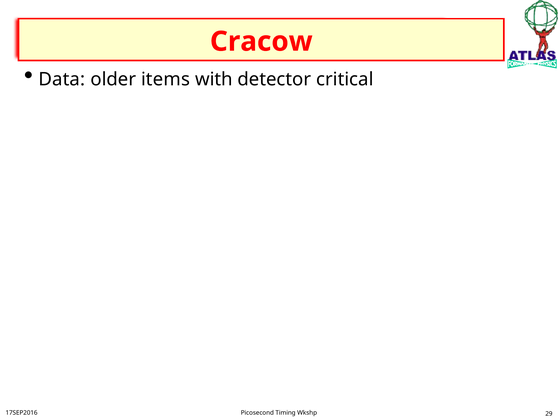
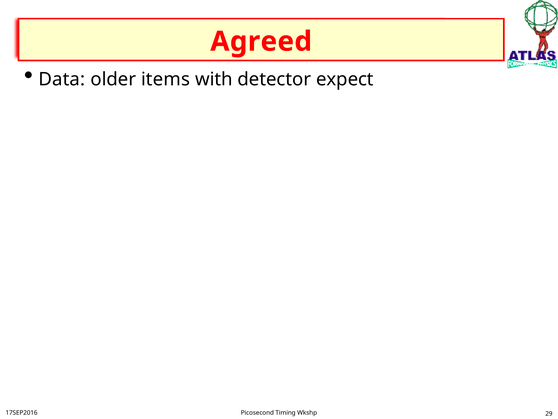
Cracow: Cracow -> Agreed (261, 41)
critical: critical -> expect (345, 79)
